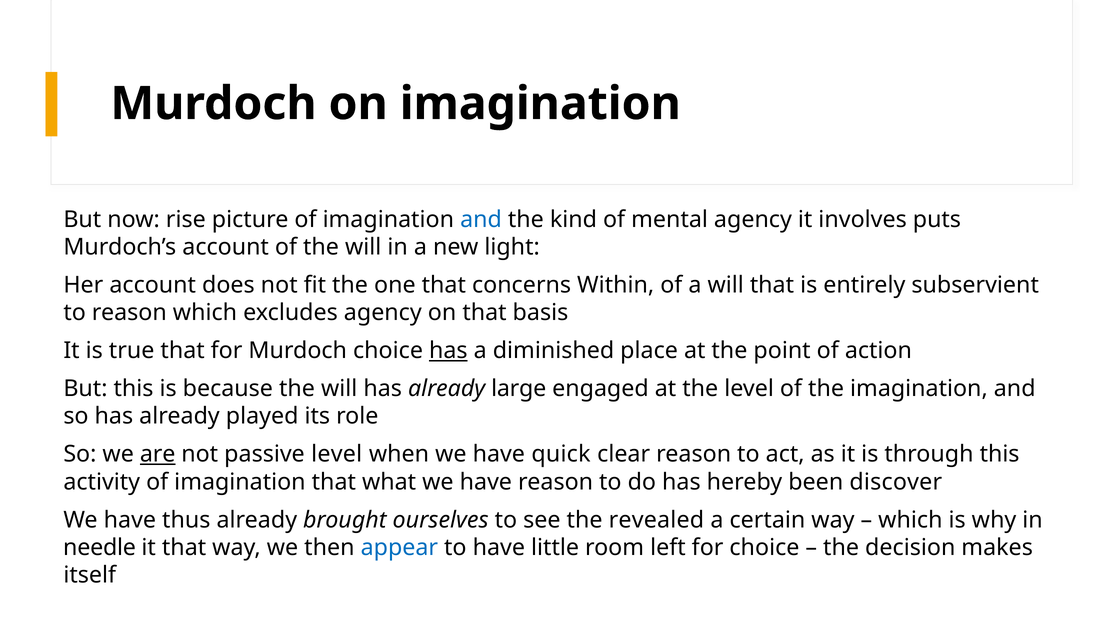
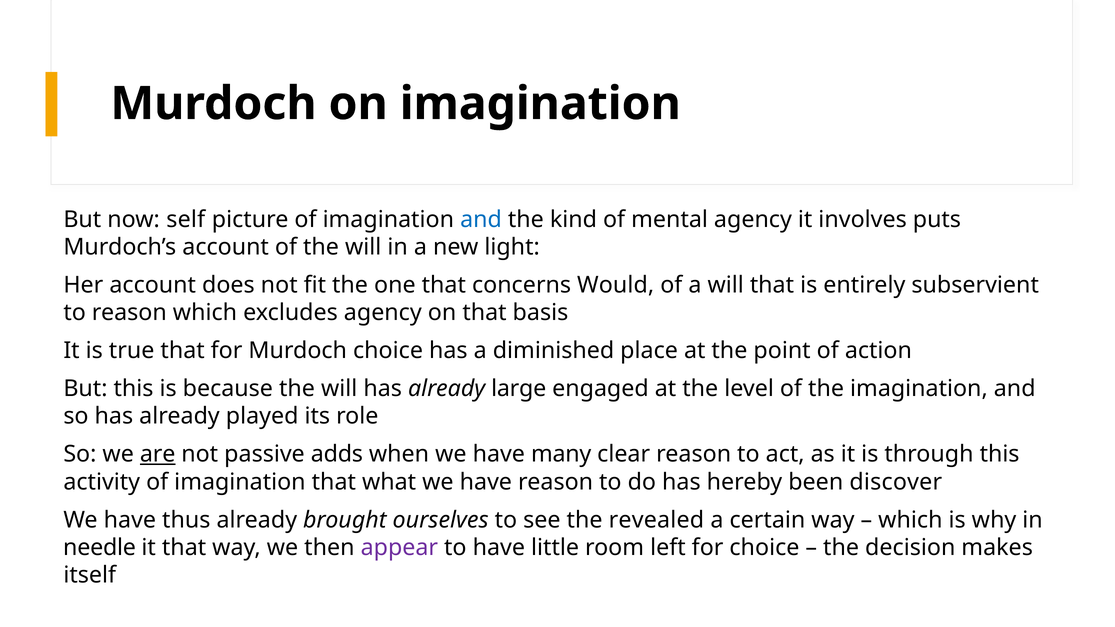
rise: rise -> self (186, 220)
Within: Within -> Would (616, 285)
has underline: present -> none (448, 351)
passive level: level -> adds (337, 454)
quick: quick -> many (561, 454)
appear colour: blue -> purple (399, 548)
